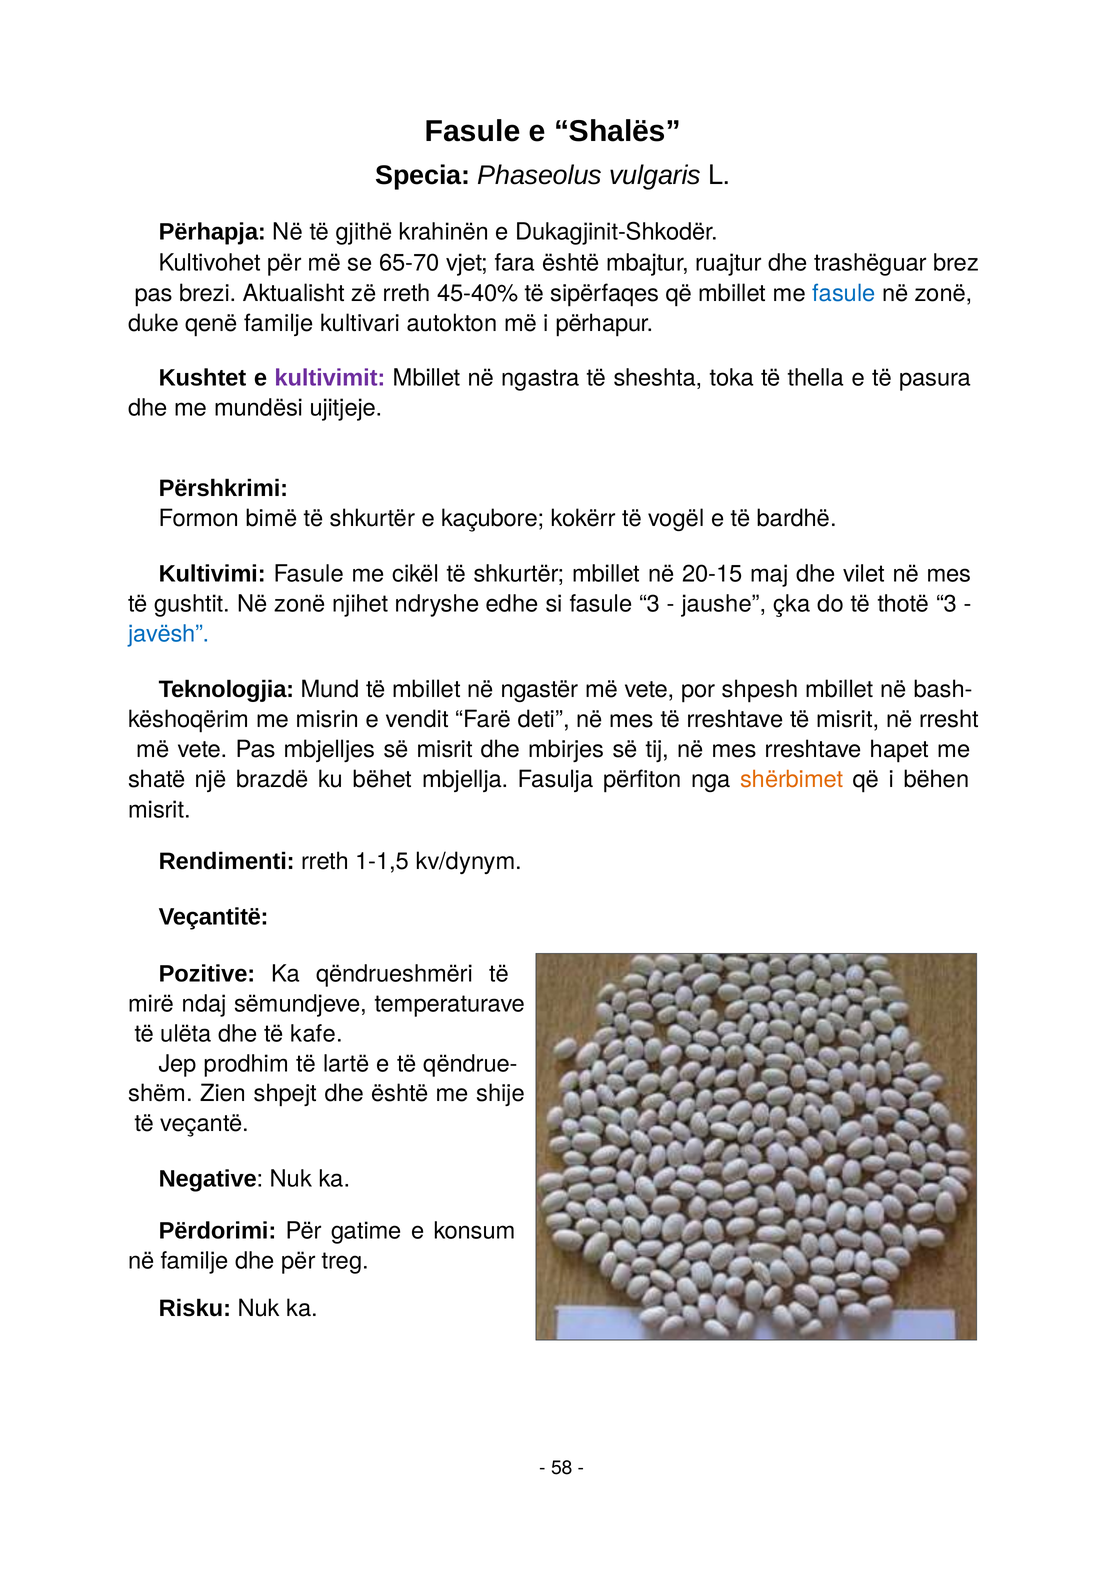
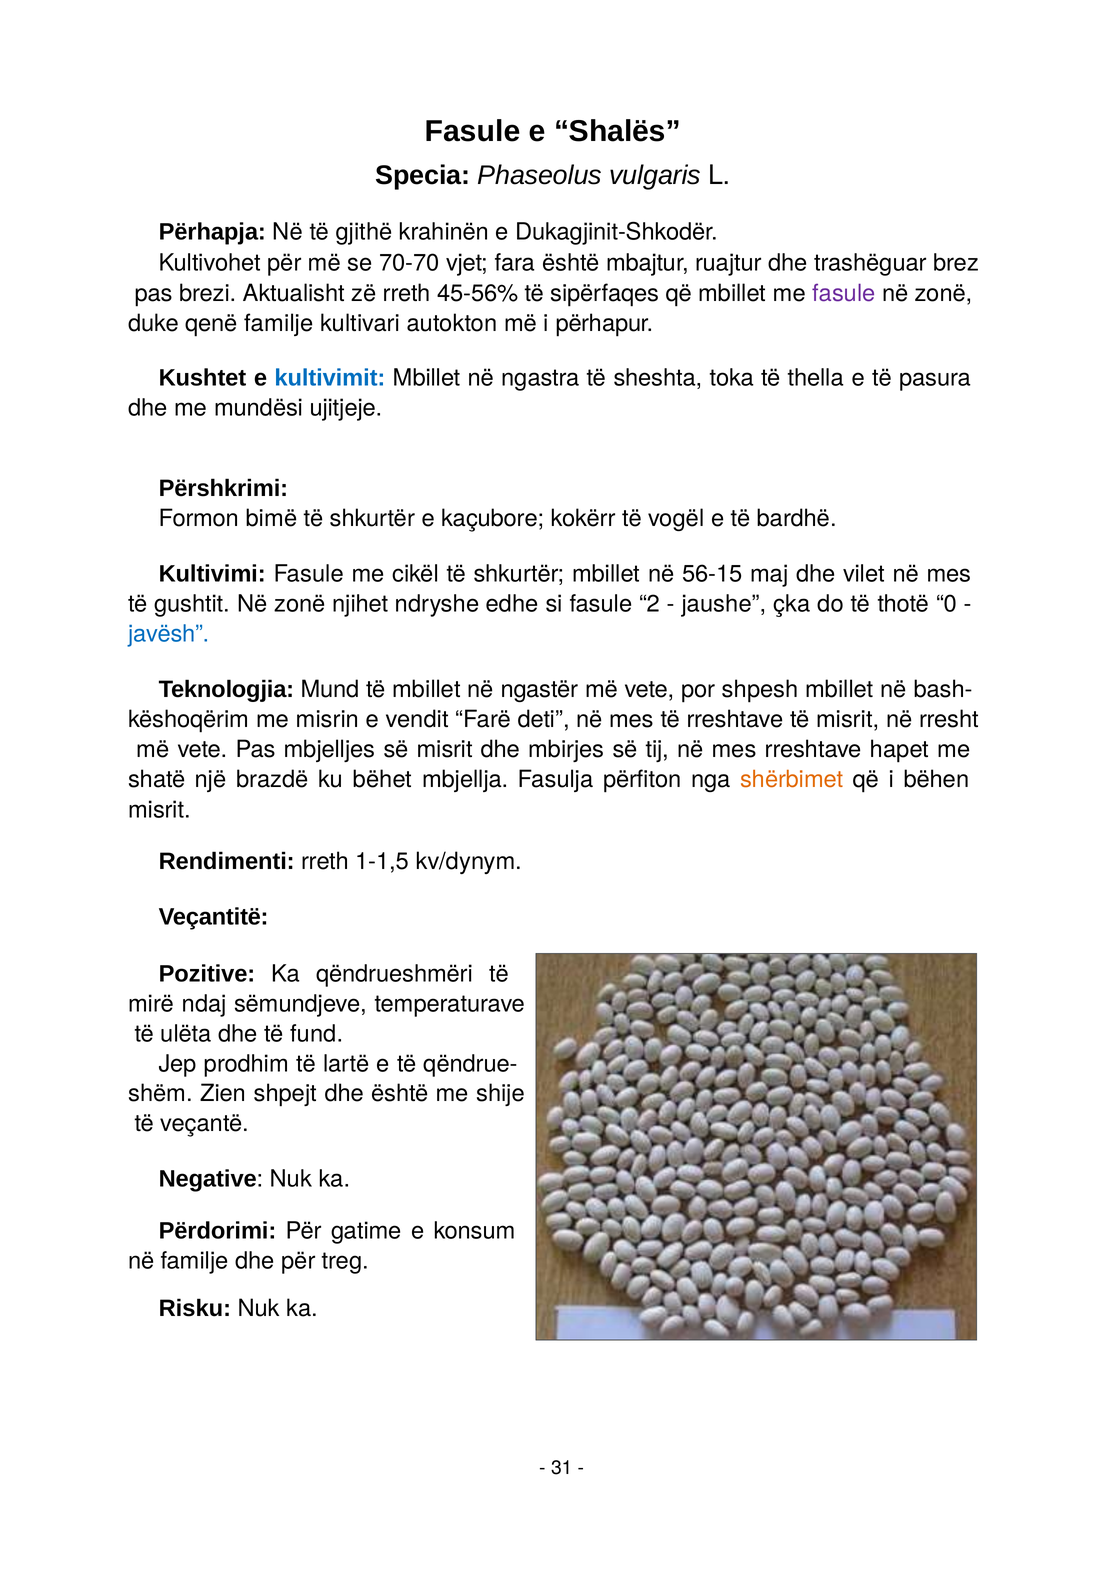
65-70: 65-70 -> 70-70 (409, 263)
45-40%: 45-40% -> 45-56% (478, 293)
fasule colour: blue -> purple (844, 293)
kultivimit colour: purple -> blue (330, 378)
20-15: 20-15 -> 56-15 (712, 574)
fasule 3: 3 -> 2 (650, 604)
thotë 3: 3 -> 0 (947, 604)
kafe: kafe -> fund (317, 1034)
58: 58 -> 31 (562, 1468)
